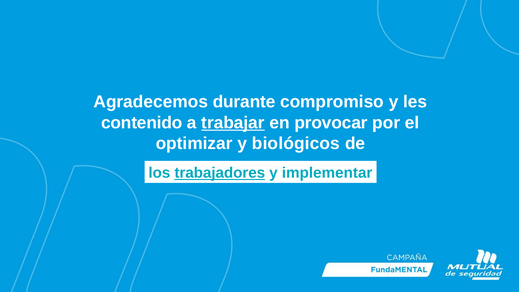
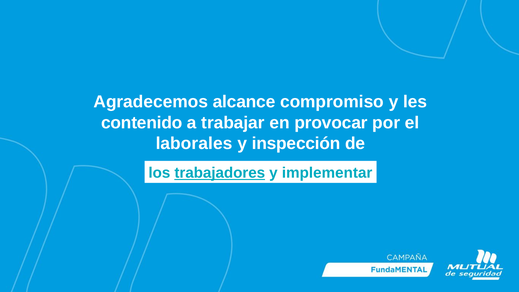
durante: durante -> alcance (244, 102)
trabajar underline: present -> none (233, 123)
optimizar: optimizar -> laborales (194, 143)
biológicos: biológicos -> inspección (296, 143)
